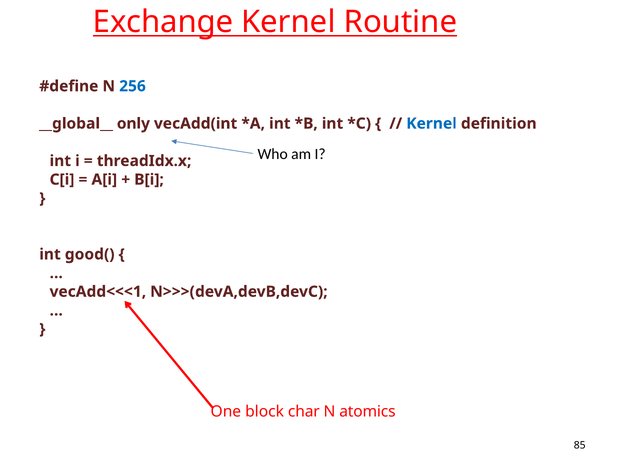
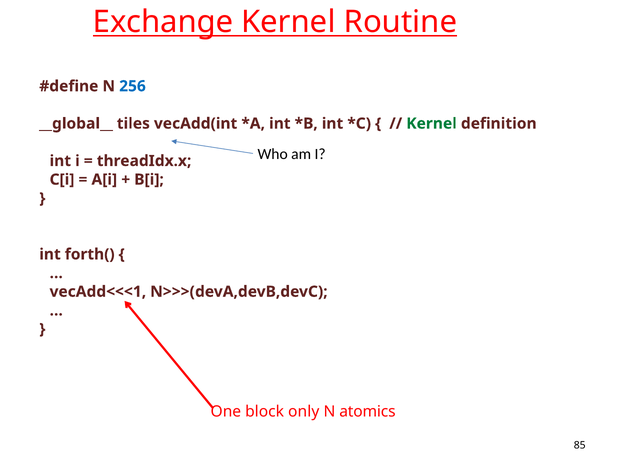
only: only -> tiles (133, 124)
Kernel colour: blue -> green (432, 124)
good(: good( -> forth( (90, 254)
char: char -> only (304, 412)
